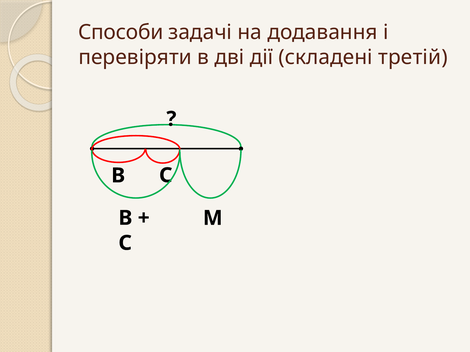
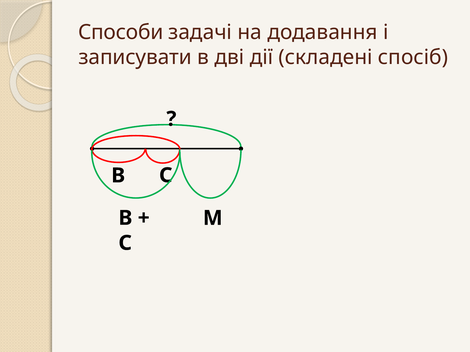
перевіряти: перевіряти -> записувати (135, 57)
третій: третій -> спосіб (413, 57)
